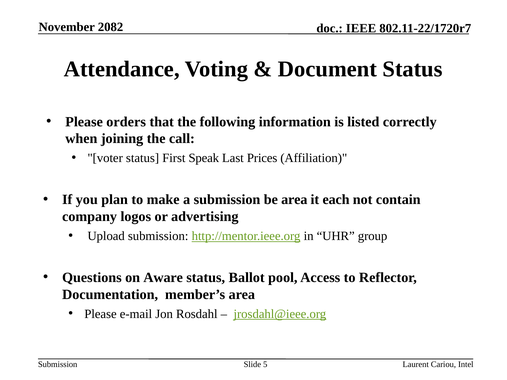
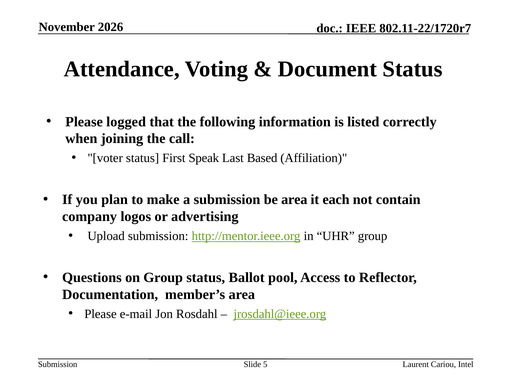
2082: 2082 -> 2026 (111, 27)
orders: orders -> logged (126, 122)
Prices: Prices -> Based (262, 158)
on Aware: Aware -> Group (163, 278)
